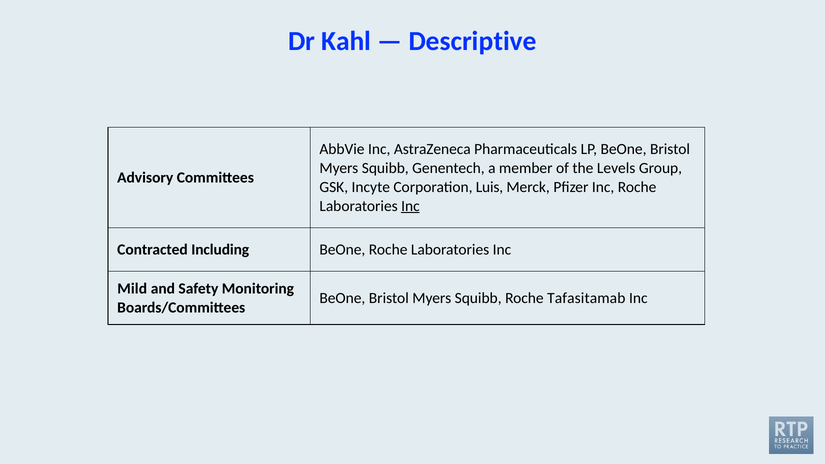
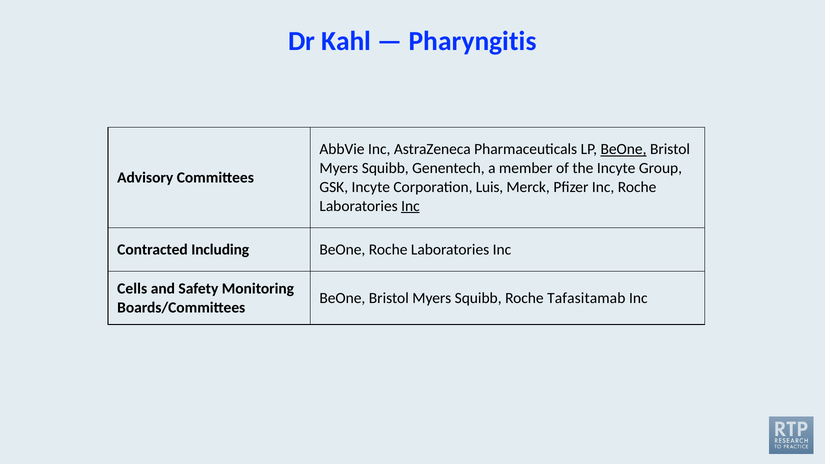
Descriptive: Descriptive -> Pharyngitis (473, 41)
BeOne underline: none -> present (624, 149)
the Levels: Levels -> Incyte (616, 168)
Mild: Mild -> Cells (132, 289)
